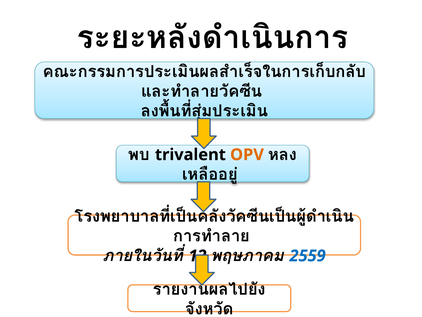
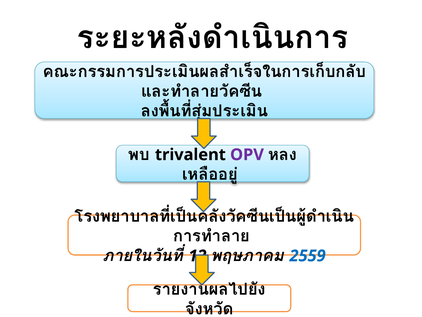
OPV colour: orange -> purple (247, 154)
